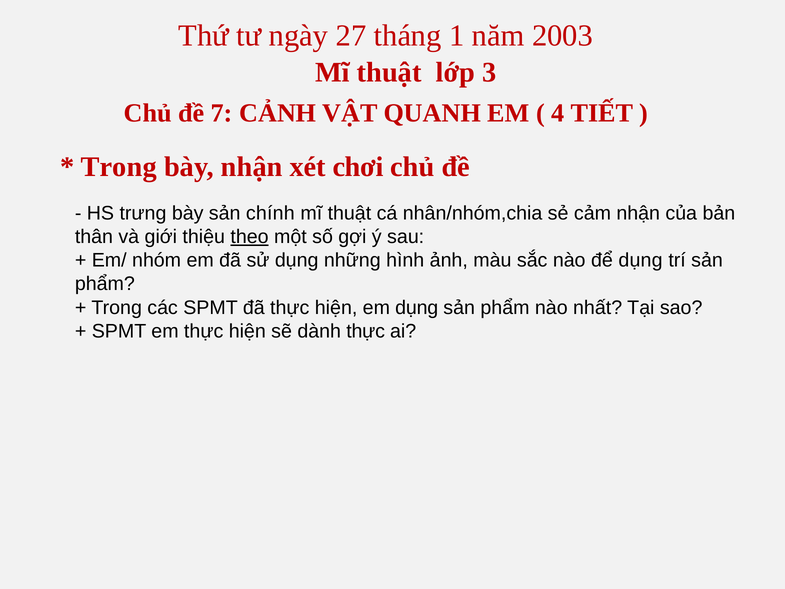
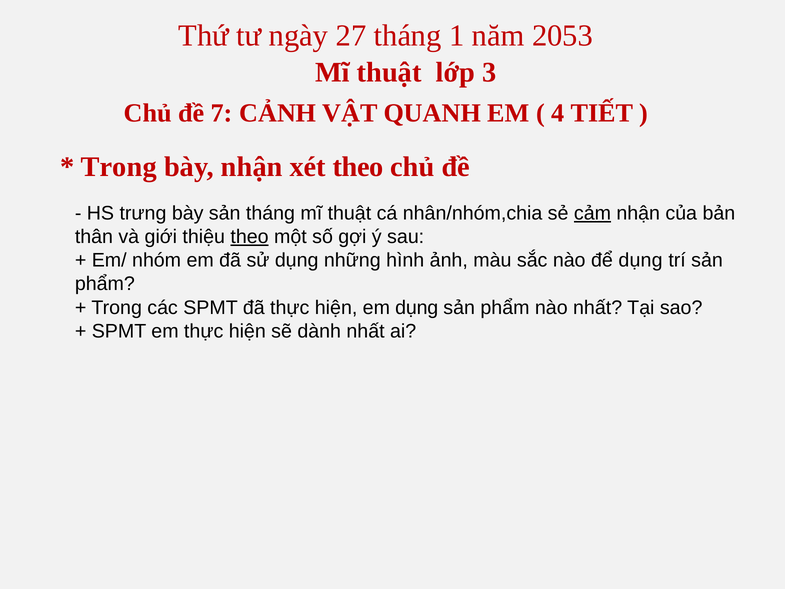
2003: 2003 -> 2053 (562, 35)
xét chơi: chơi -> theo (358, 167)
sản chính: chính -> tháng (270, 213)
cảm underline: none -> present (592, 213)
dành thực: thực -> nhất (366, 331)
